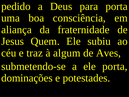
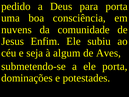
aliança: aliança -> nuvens (17, 30)
fraternidade: fraternidade -> comunidade (84, 30)
Quem: Quem -> Enfim (45, 41)
traz: traz -> seja (35, 53)
